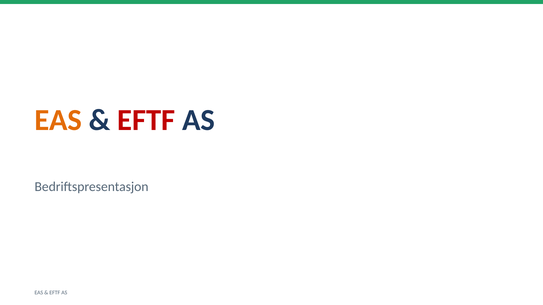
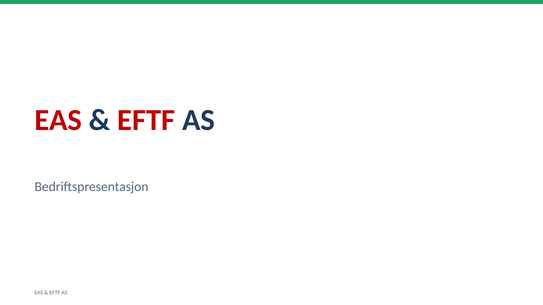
EAS colour: orange -> red (58, 120)
